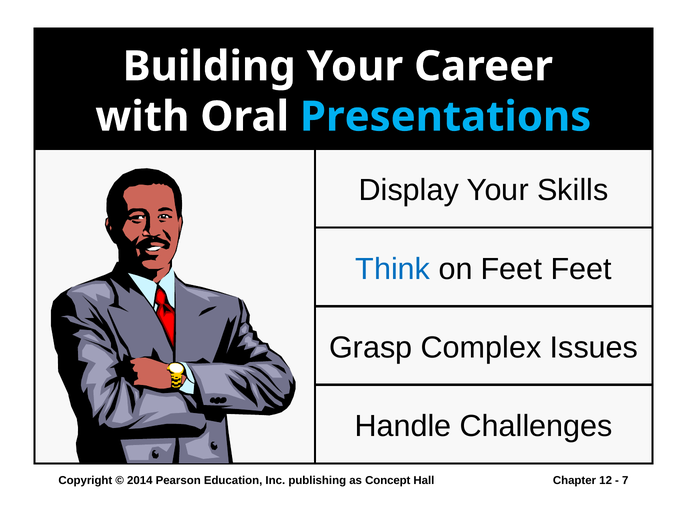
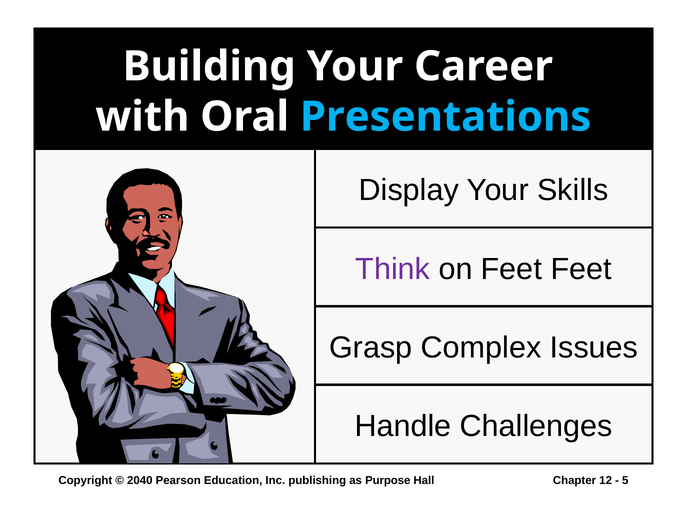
Think colour: blue -> purple (393, 269)
2014: 2014 -> 2040 (140, 481)
Concept: Concept -> Purpose (388, 481)
7: 7 -> 5 (625, 481)
